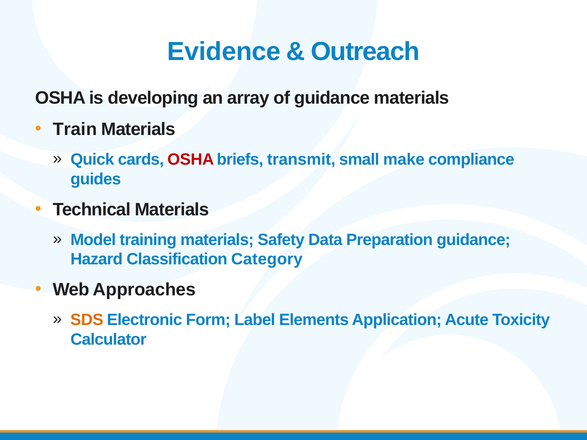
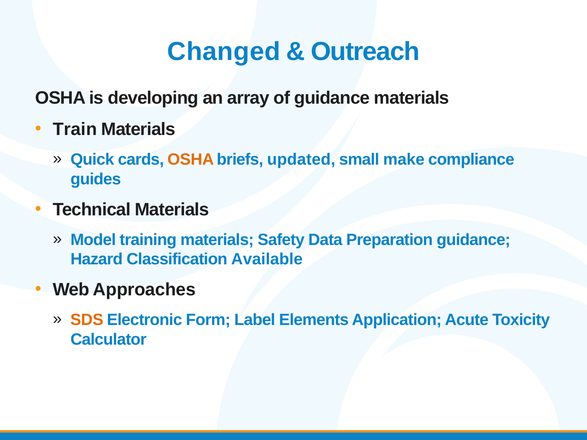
Evidence: Evidence -> Changed (224, 52)
OSHA colour: red -> orange (191, 160)
transmit: transmit -> updated (301, 160)
Category: Category -> Available (267, 259)
